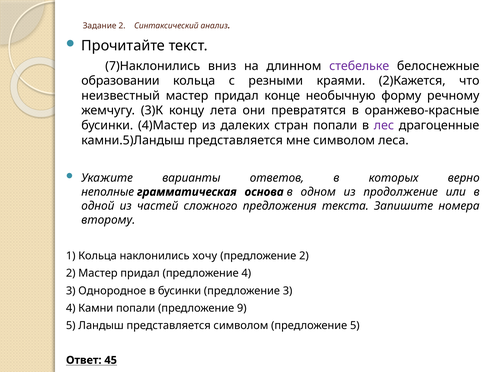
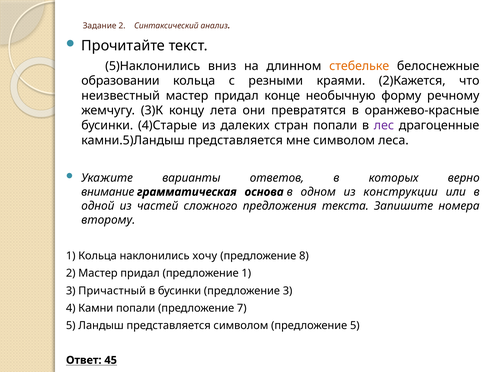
7)Наклонились: 7)Наклонились -> 5)Наклонились (153, 66)
стебельке colour: purple -> orange (359, 66)
4)Мастер: 4)Мастер -> 4)Старые (168, 125)
неполные: неполные -> внимание (108, 192)
продолжение: продолжение -> конструкции (401, 192)
предложение 2: 2 -> 8 (304, 256)
предложение 4: 4 -> 1 (246, 273)
Однородное: Однородное -> Причастный (112, 291)
9: 9 -> 7 (242, 308)
